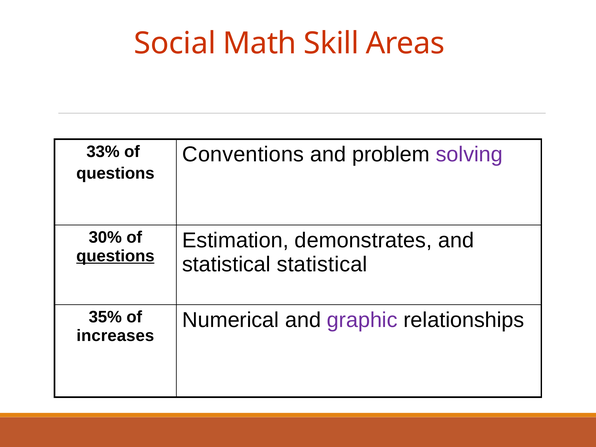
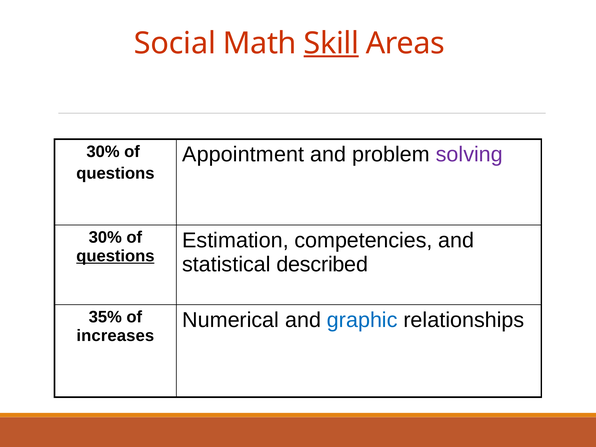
Skill underline: none -> present (331, 43)
33%: 33% -> 30% (103, 152)
Conventions: Conventions -> Appointment (243, 154)
demonstrates: demonstrates -> competencies (363, 240)
statistical statistical: statistical -> described (322, 264)
graphic colour: purple -> blue (362, 320)
